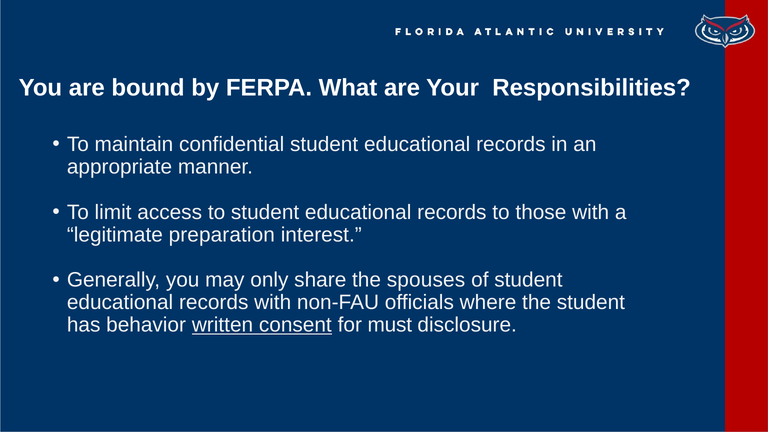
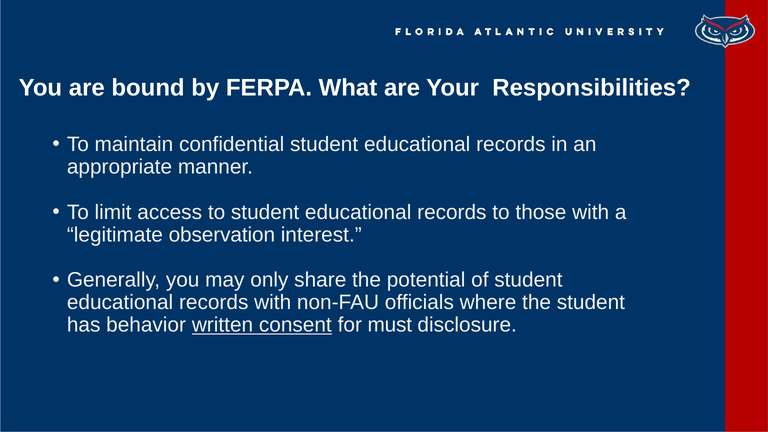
preparation: preparation -> observation (222, 235)
spouses: spouses -> potential (426, 280)
